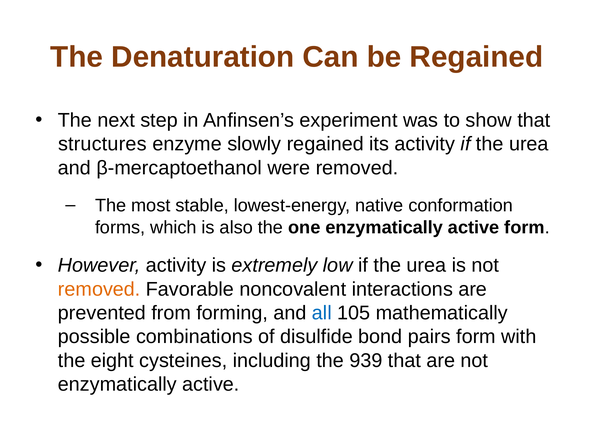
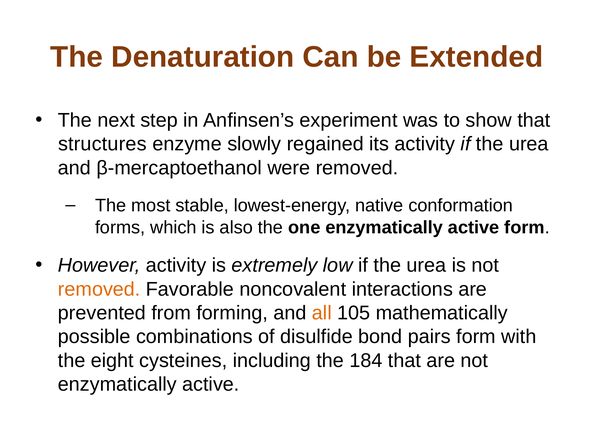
be Regained: Regained -> Extended (476, 57)
all colour: blue -> orange (322, 313)
939: 939 -> 184 (366, 360)
